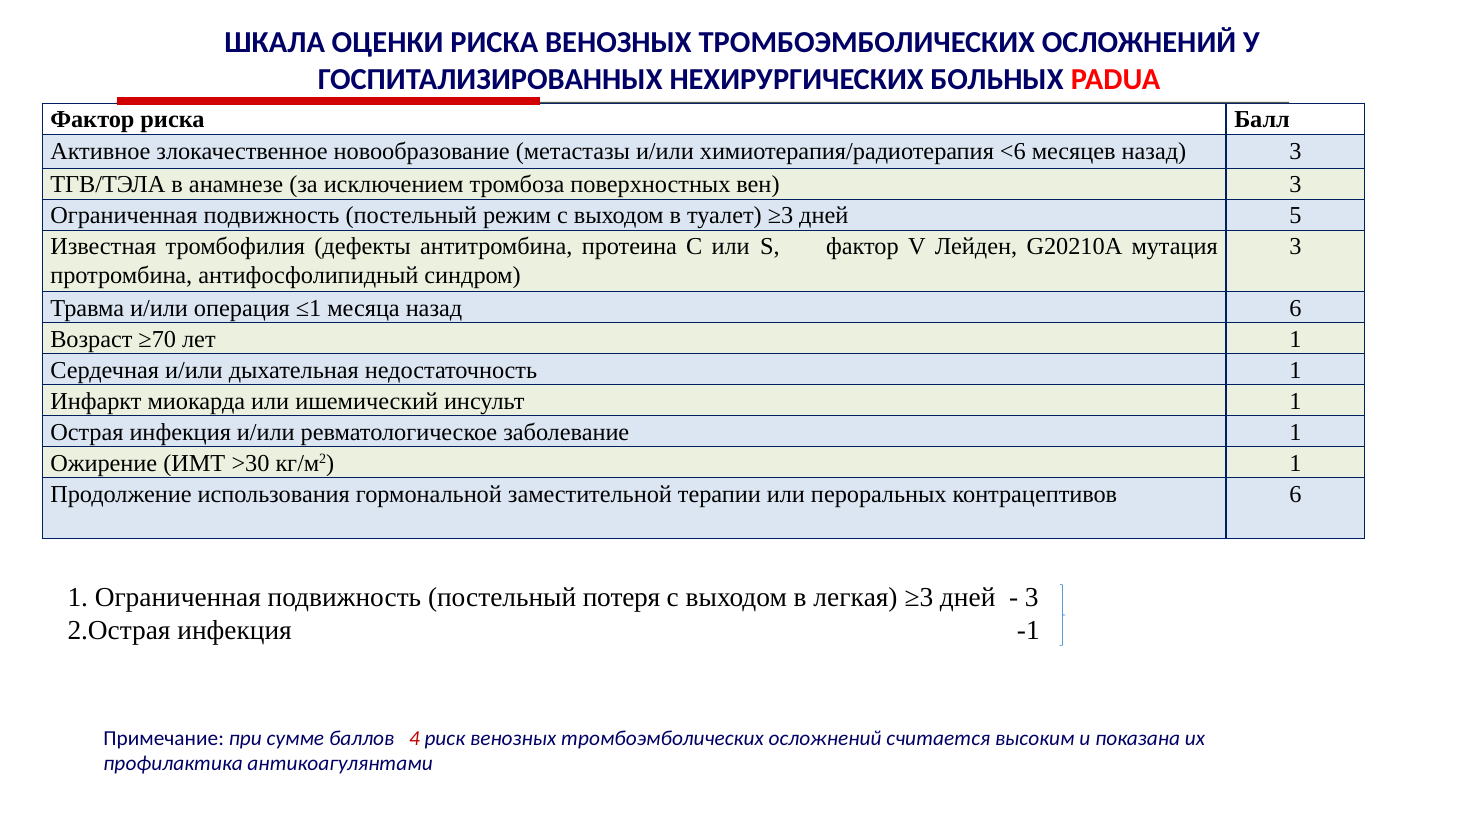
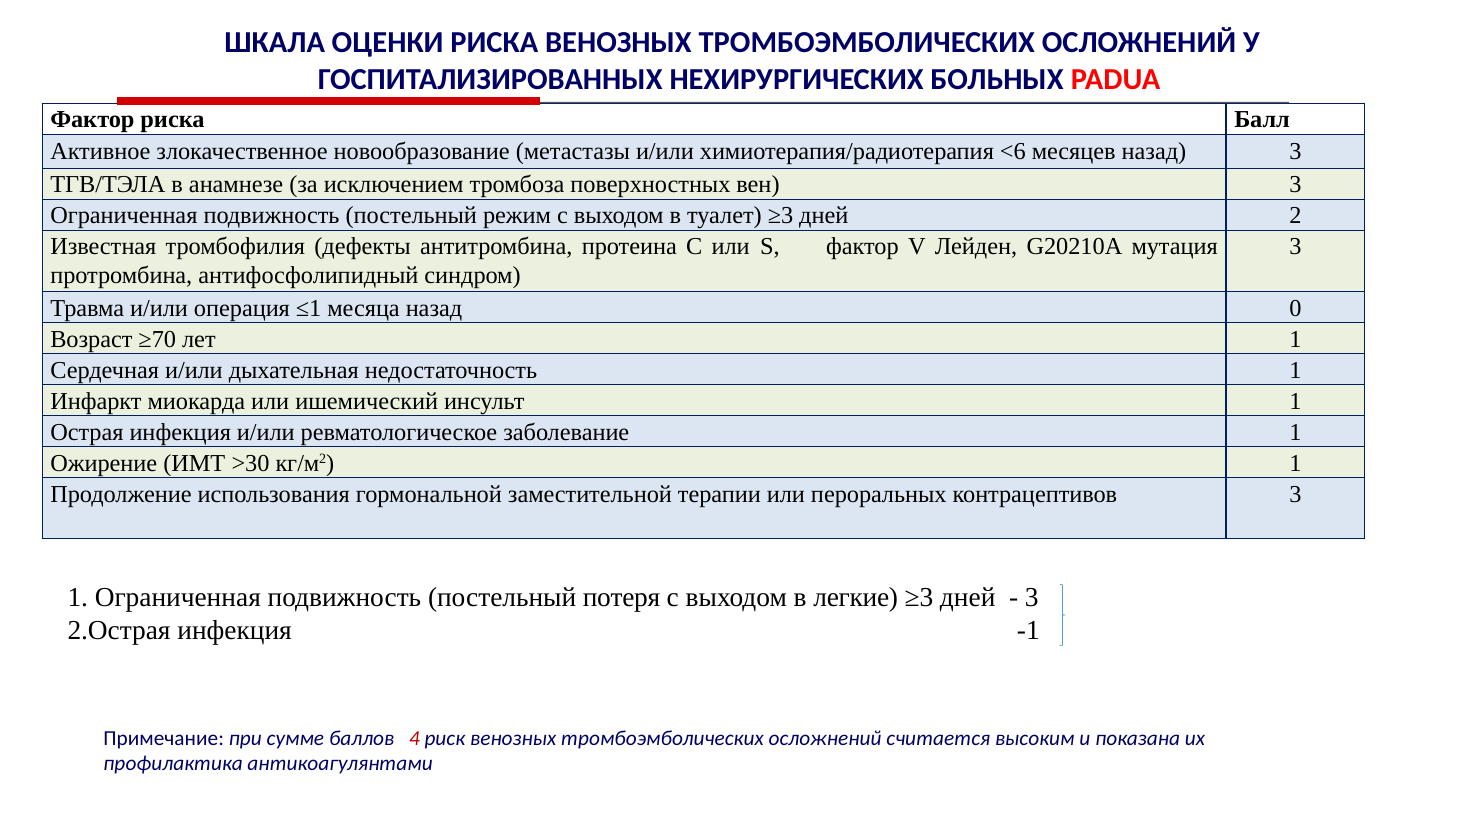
5: 5 -> 2 (1295, 216)
назад 6: 6 -> 0 (1295, 308)
контрацептивов 6: 6 -> 3 (1295, 494)
легкая: легкая -> легкие (856, 598)
